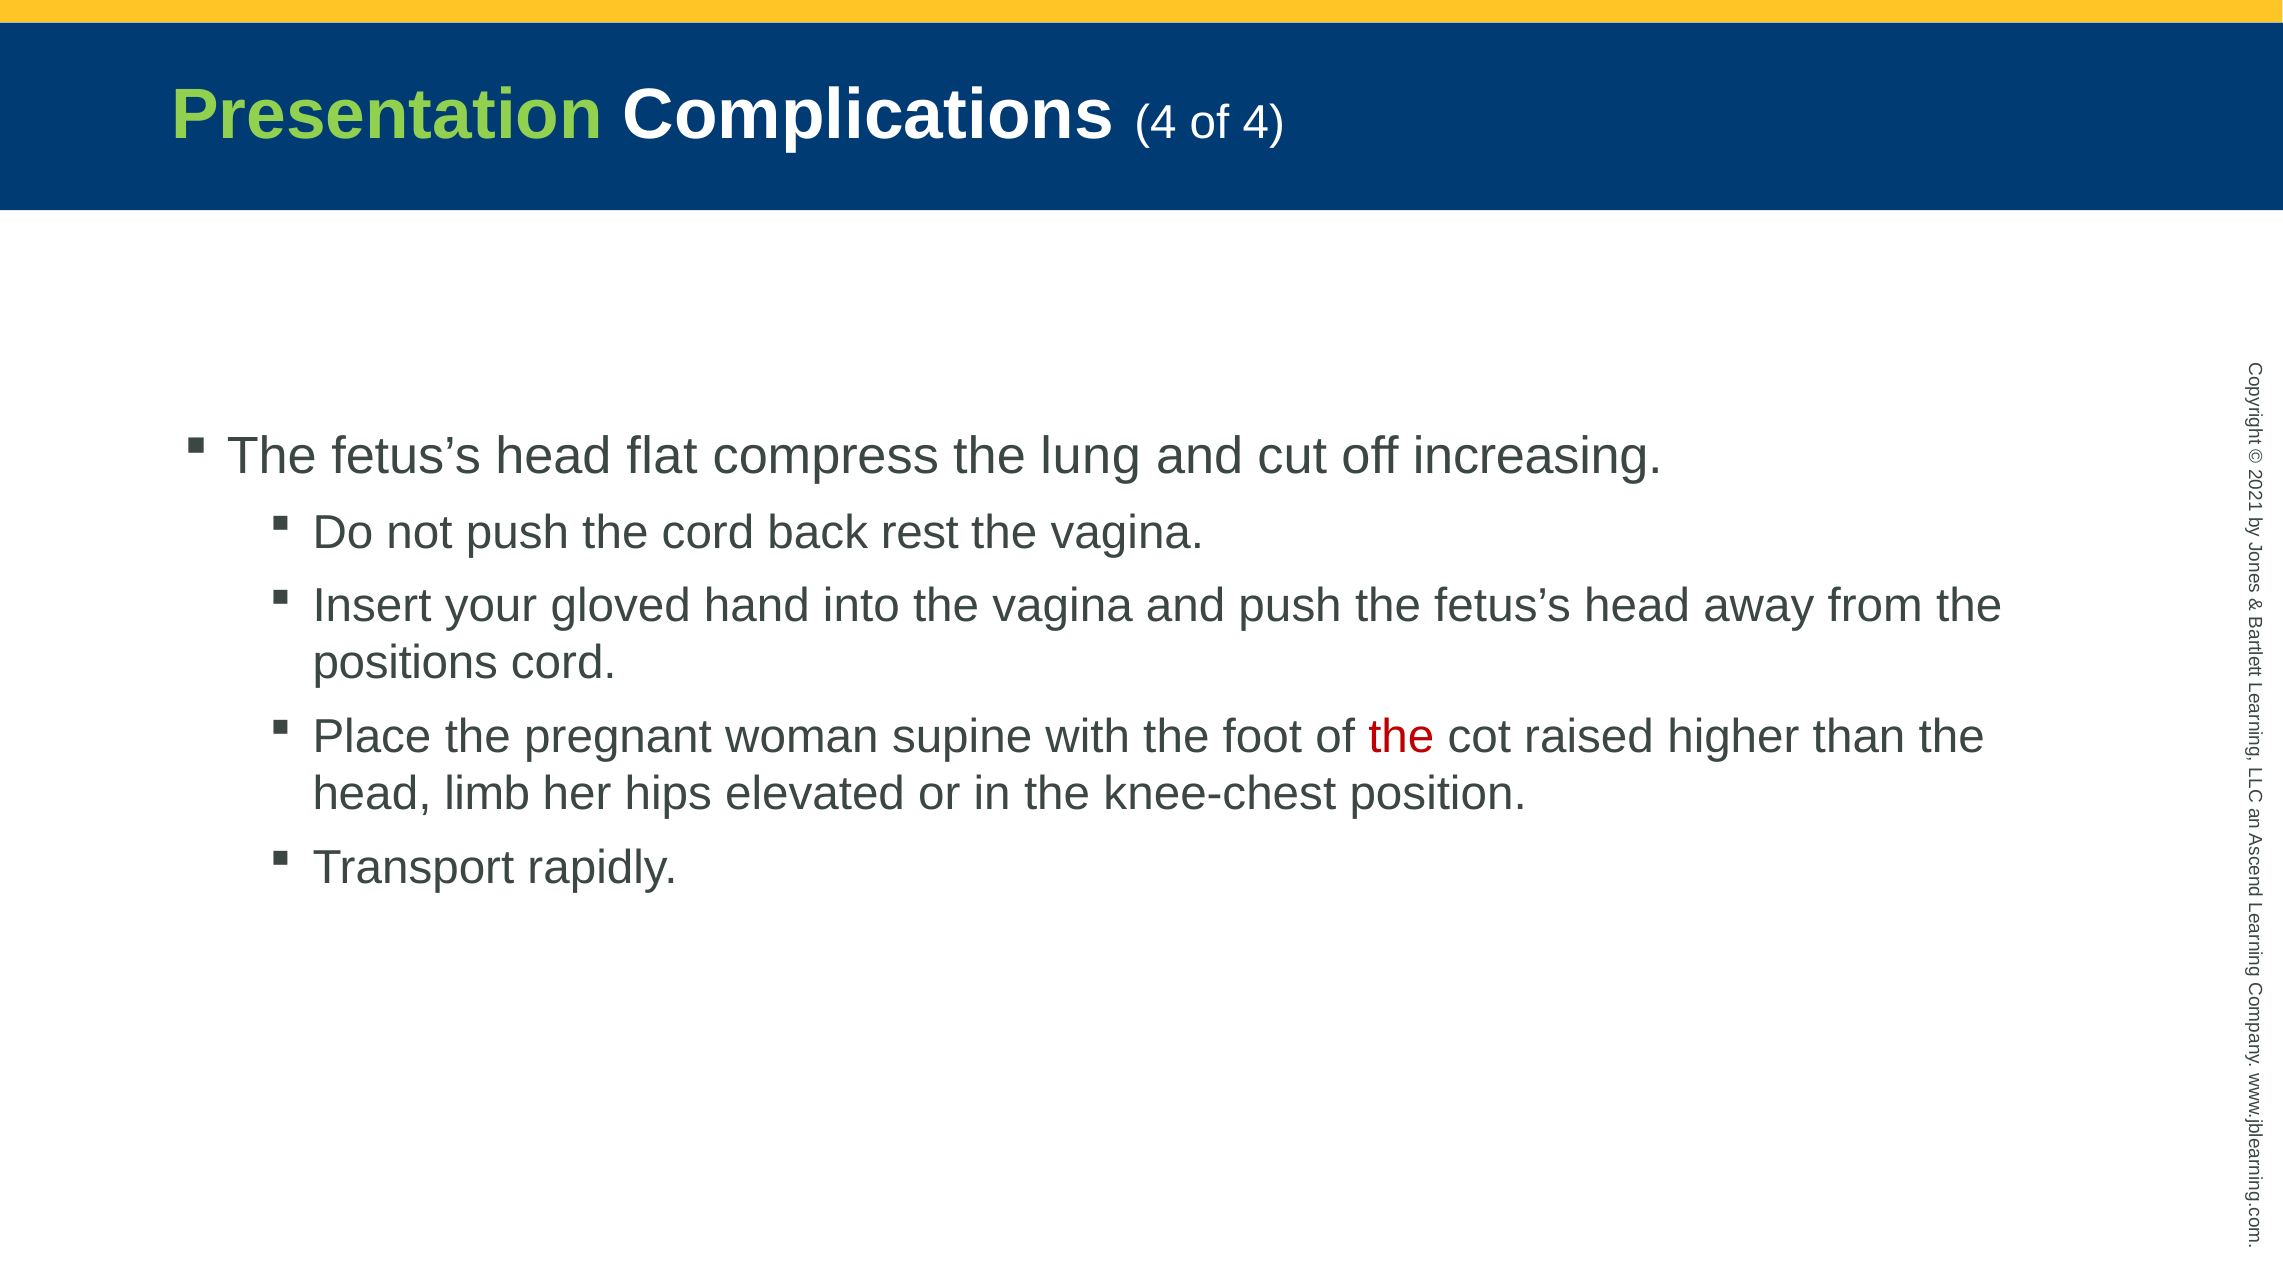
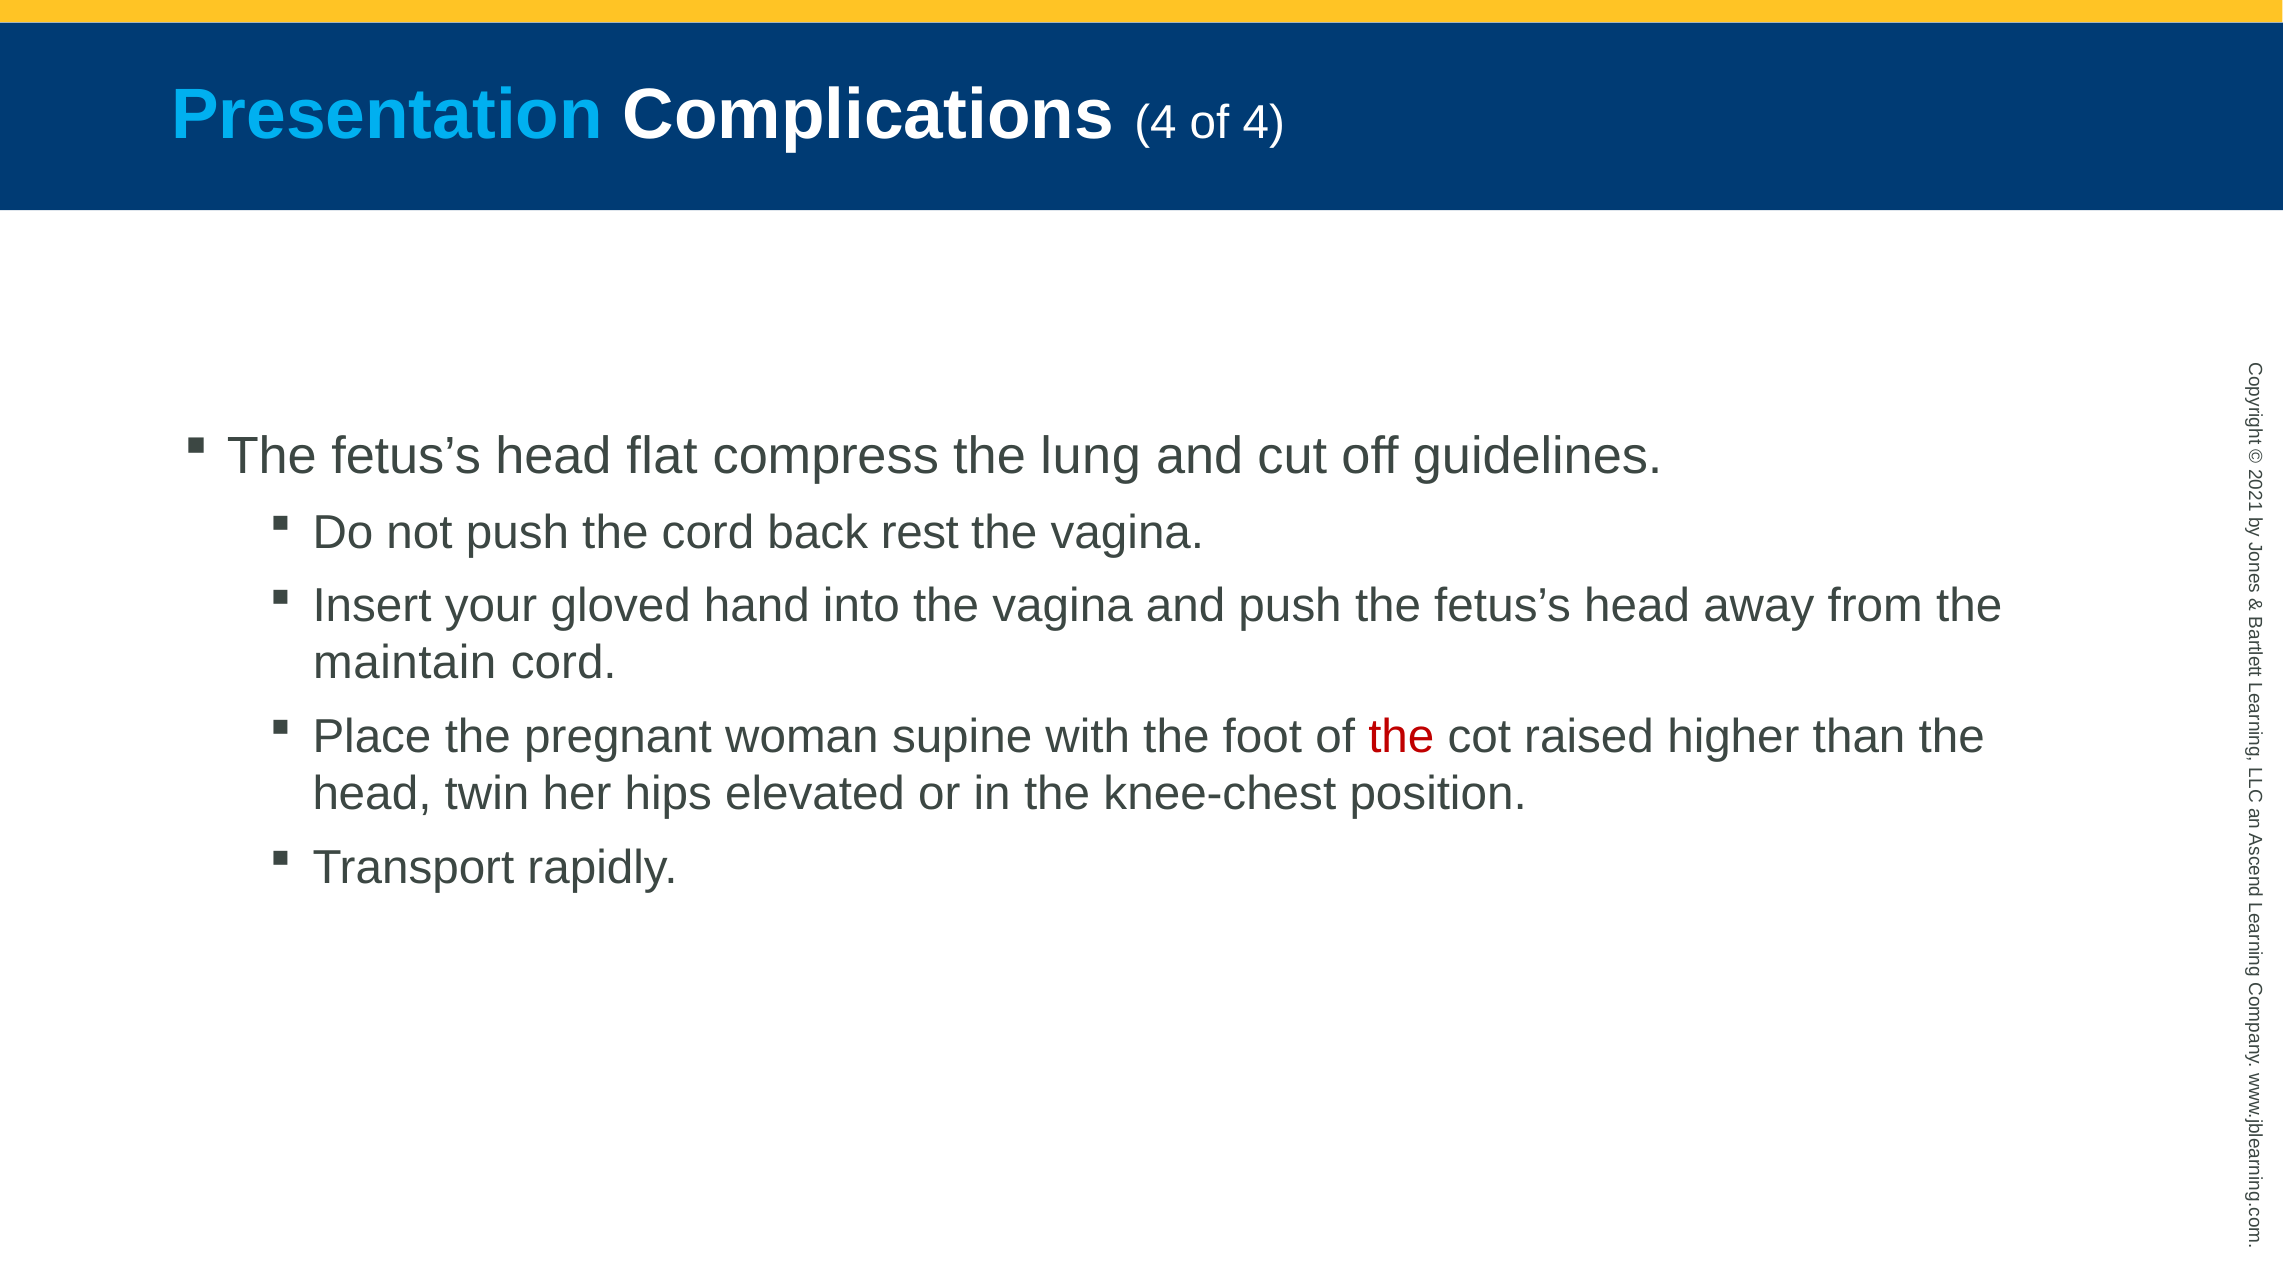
Presentation colour: light green -> light blue (387, 115)
increasing: increasing -> guidelines (1538, 456)
positions: positions -> maintain (405, 663)
limb: limb -> twin (487, 794)
